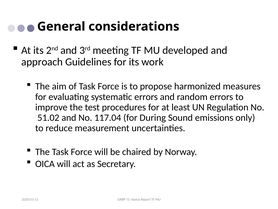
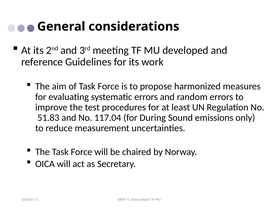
approach: approach -> reference (42, 62)
51.02: 51.02 -> 51.83 (48, 117)
